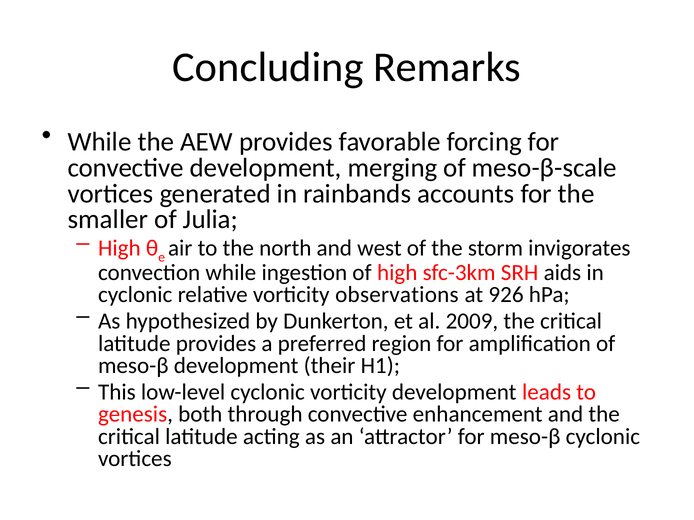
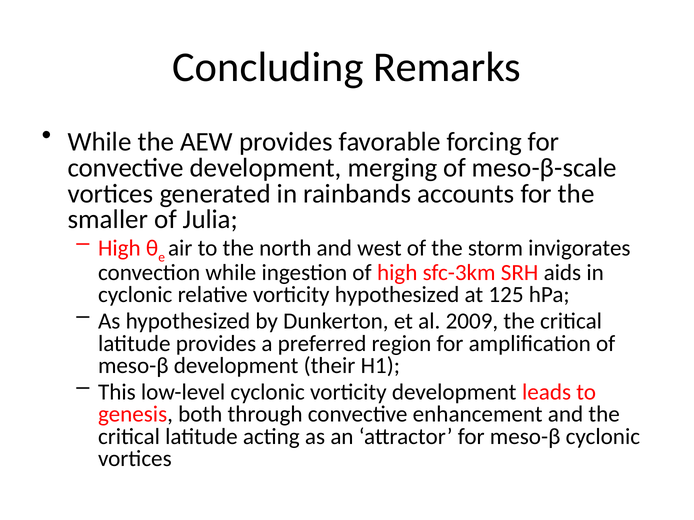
vorticity observations: observations -> hypothesized (397, 295)
926: 926 -> 125 (506, 295)
